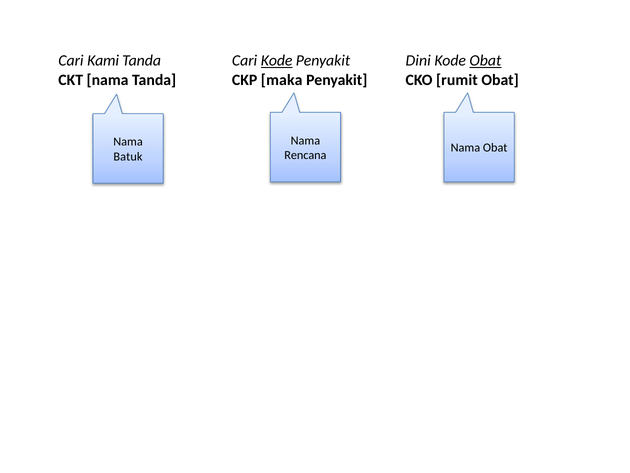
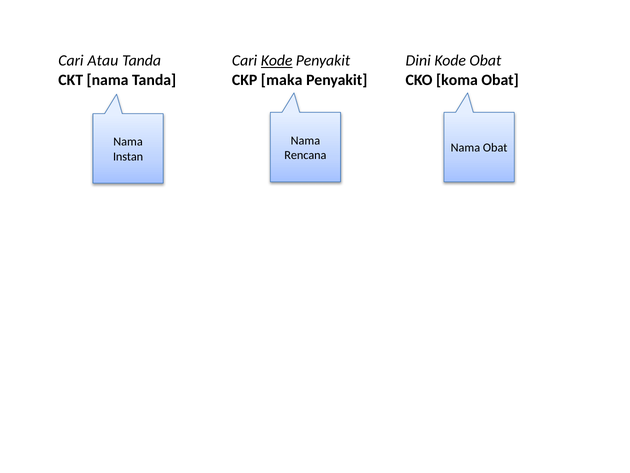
Kami: Kami -> Atau (103, 61)
Obat underline: present -> none (485, 61)
rumit: rumit -> koma (457, 80)
Batuk: Batuk -> Instan (128, 156)
